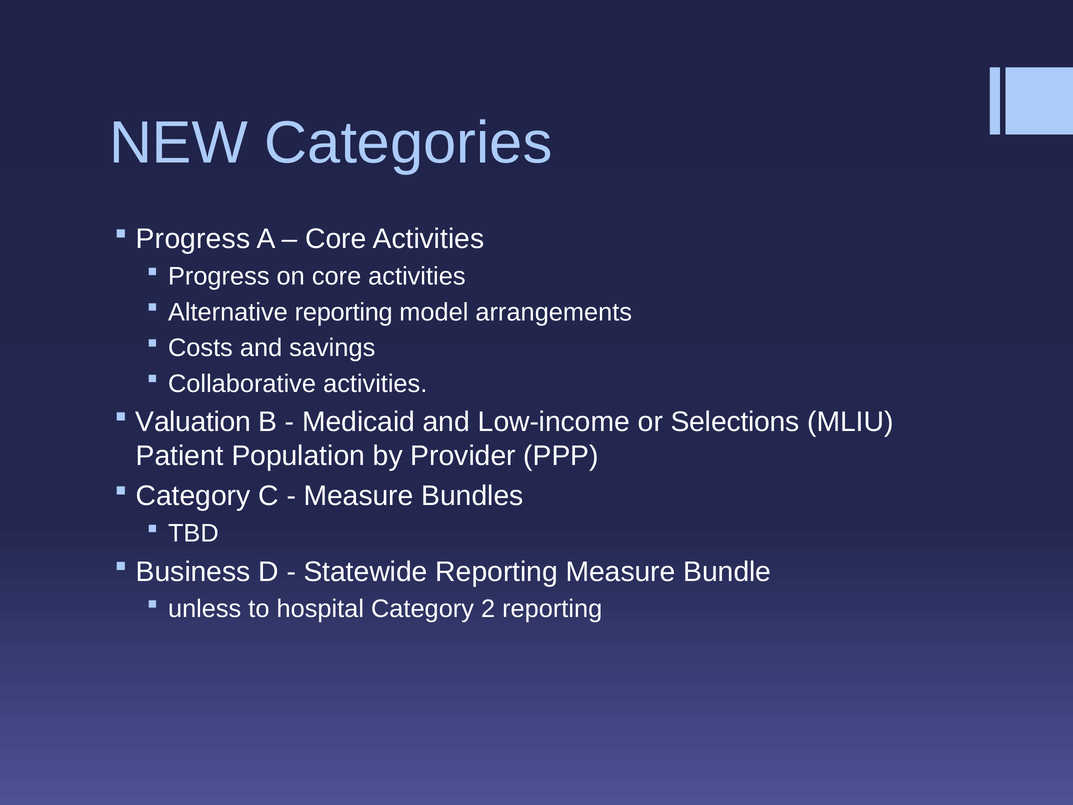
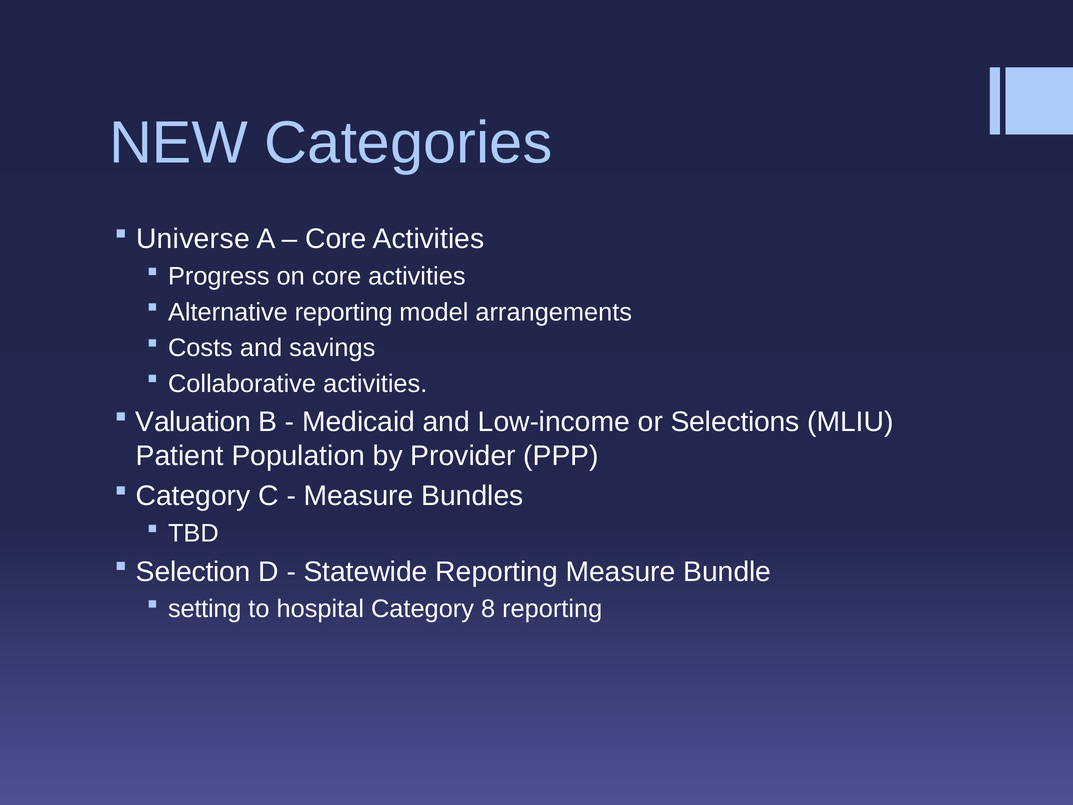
Progress: Progress -> Universe (193, 239)
Business: Business -> Selection (193, 572)
unless: unless -> setting (205, 609)
2: 2 -> 8 (488, 609)
